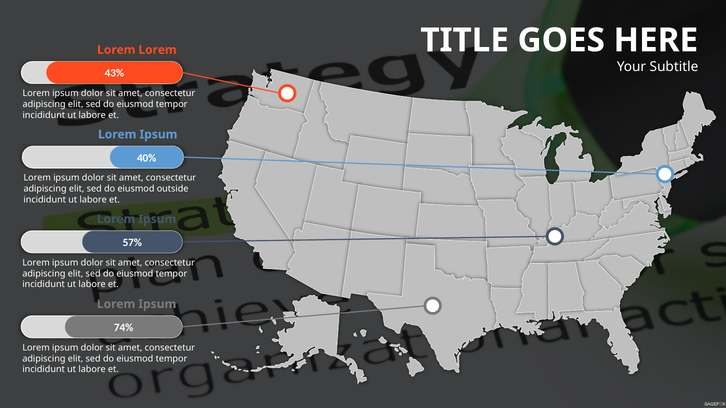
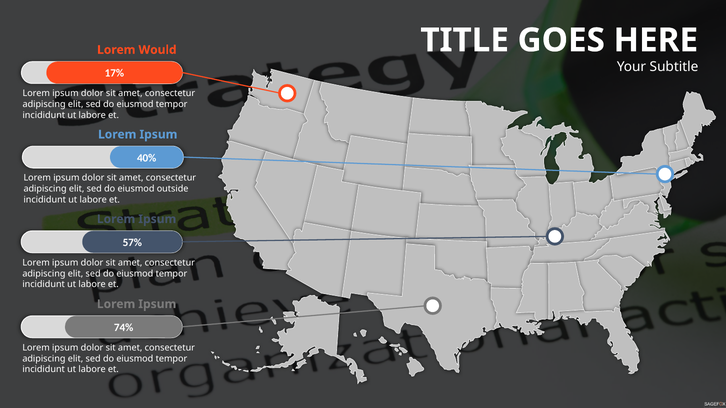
Lorem: Lorem -> Would (158, 50)
43%: 43% -> 17% (114, 73)
